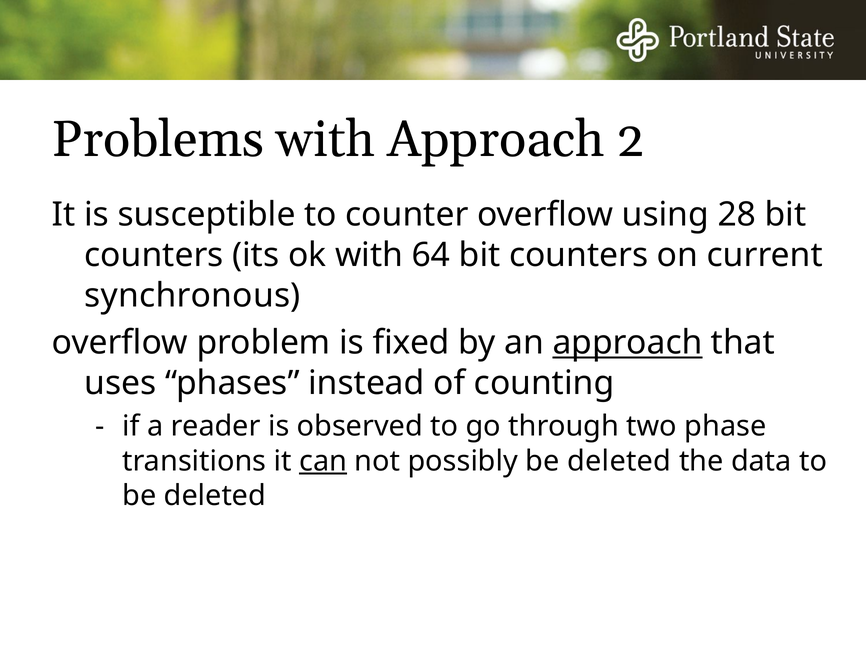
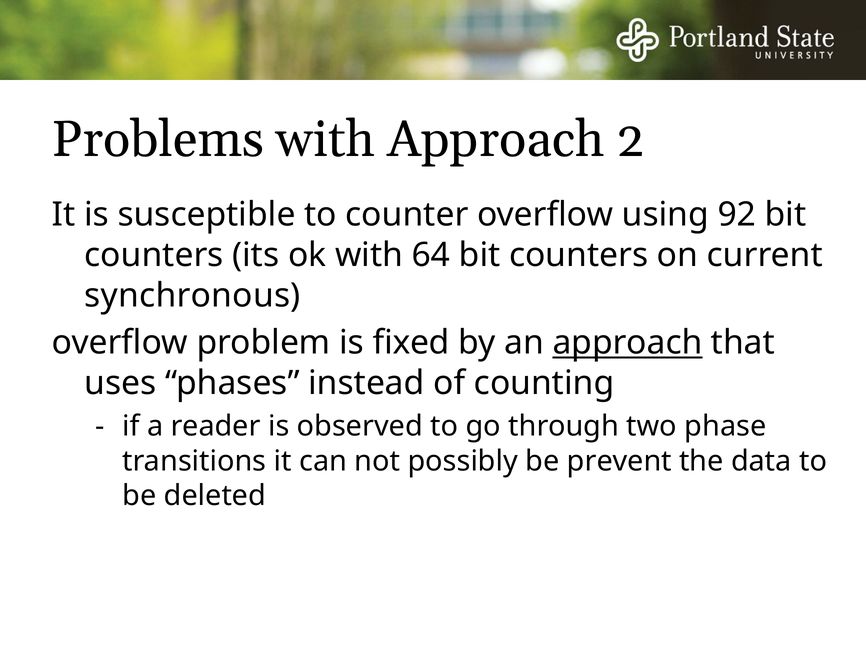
28: 28 -> 92 (737, 215)
can underline: present -> none (323, 461)
possibly be deleted: deleted -> prevent (619, 461)
